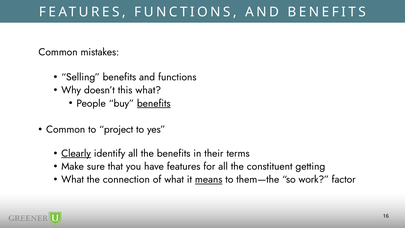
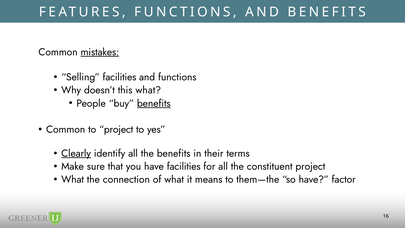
mistakes underline: none -> present (100, 52)
Selling benefits: benefits -> facilities (119, 77)
have features: features -> facilities (184, 166)
constituent getting: getting -> project (310, 166)
means underline: present -> none (209, 179)
so work: work -> have (314, 179)
